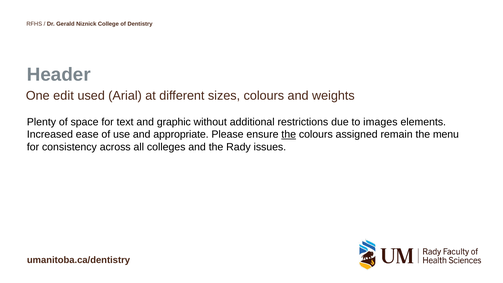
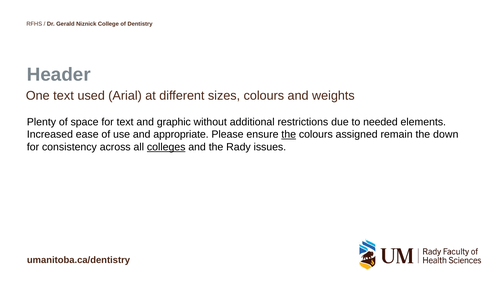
One edit: edit -> text (64, 96)
images: images -> needed (380, 122)
menu: menu -> down (446, 134)
colleges underline: none -> present (166, 147)
